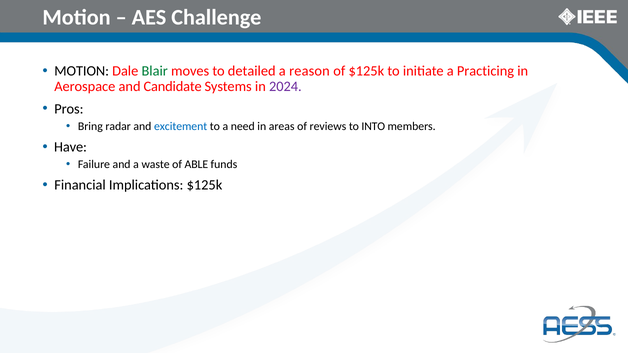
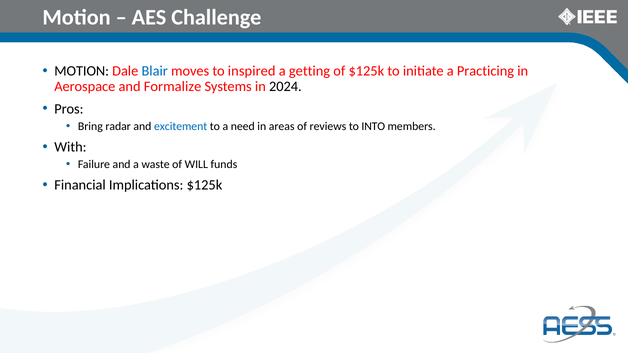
Blair colour: green -> blue (155, 71)
detailed: detailed -> inspired (252, 71)
reason: reason -> getting (310, 71)
Candidate: Candidate -> Formalize (173, 87)
2024 colour: purple -> black (285, 87)
Have: Have -> With (70, 147)
ABLE: ABLE -> WILL (196, 164)
